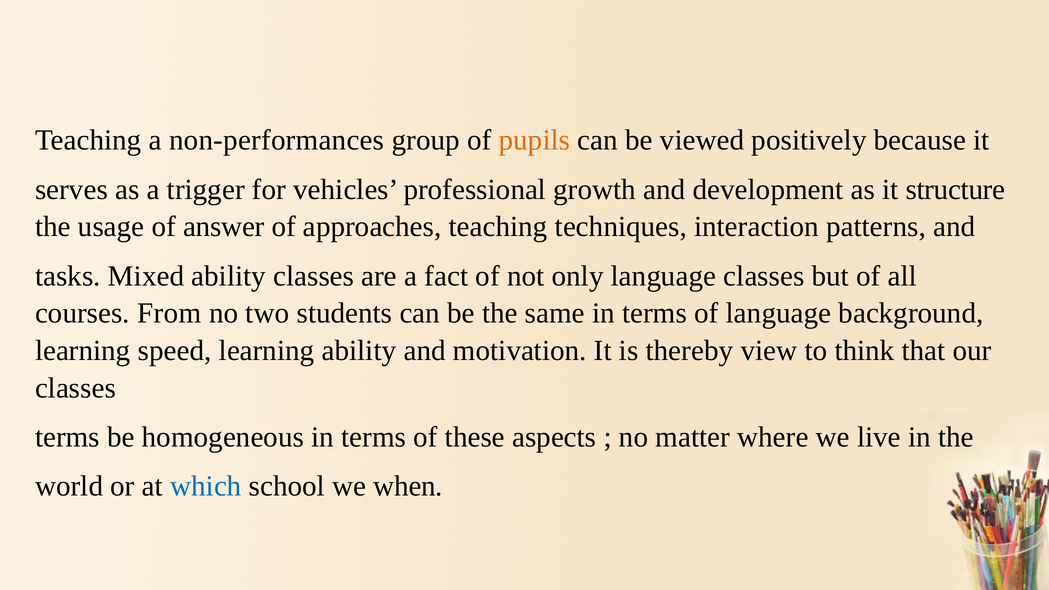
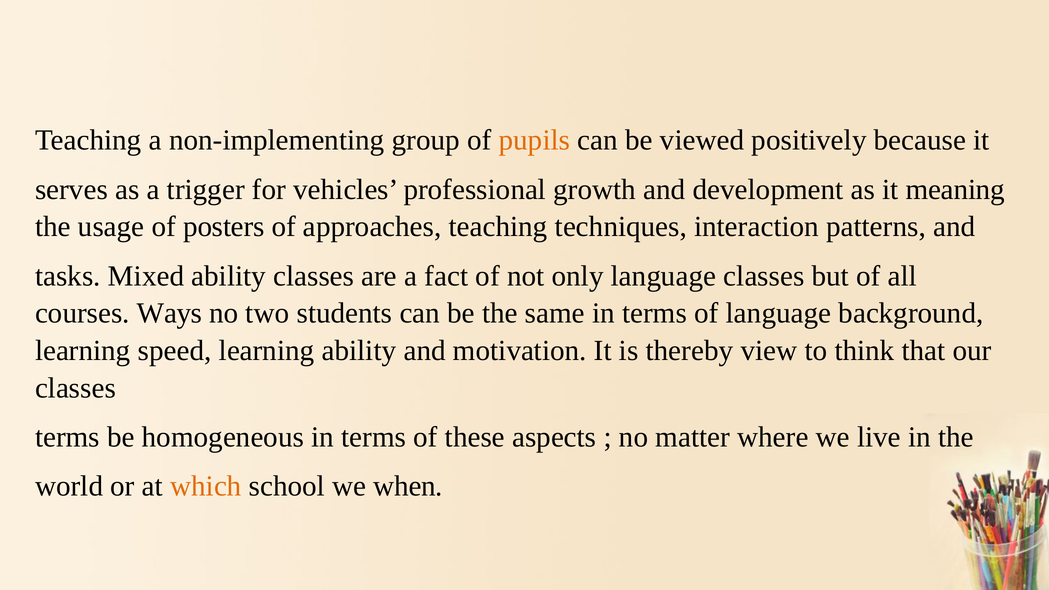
non-performances: non-performances -> non-implementing (277, 140)
structure: structure -> meaning (955, 189)
answer: answer -> posters (224, 227)
From: From -> Ways (170, 313)
which colour: blue -> orange (206, 486)
